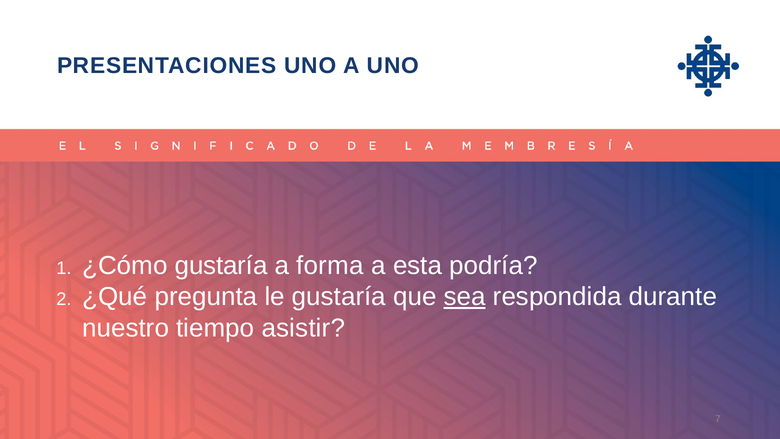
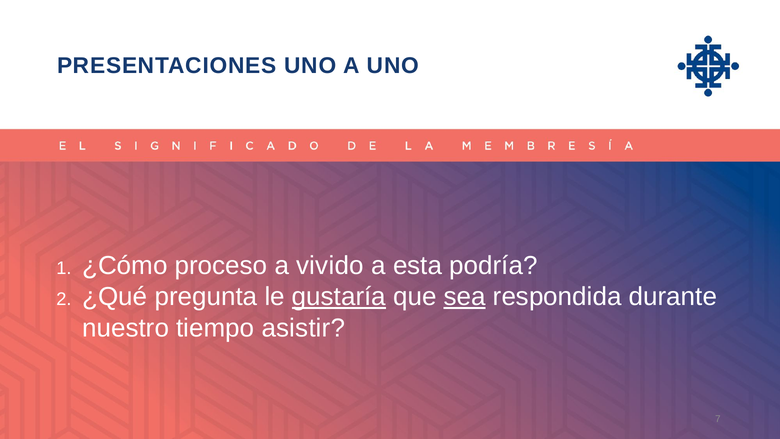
¿Cómo gustaría: gustaría -> proceso (221, 265)
forma: forma -> vivido (330, 265)
gustaría underline: none -> present (339, 297)
